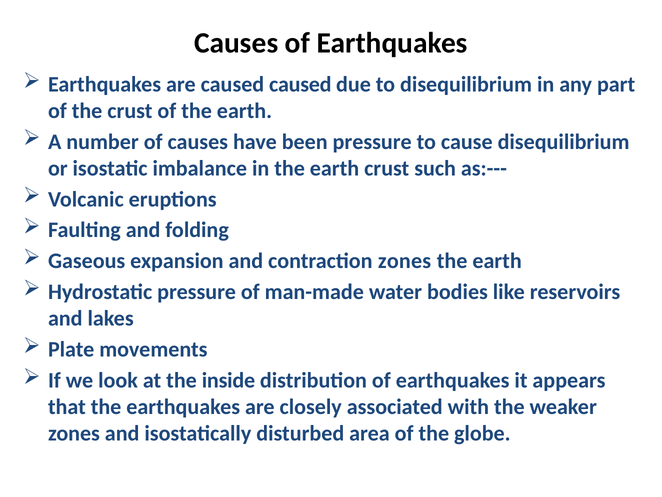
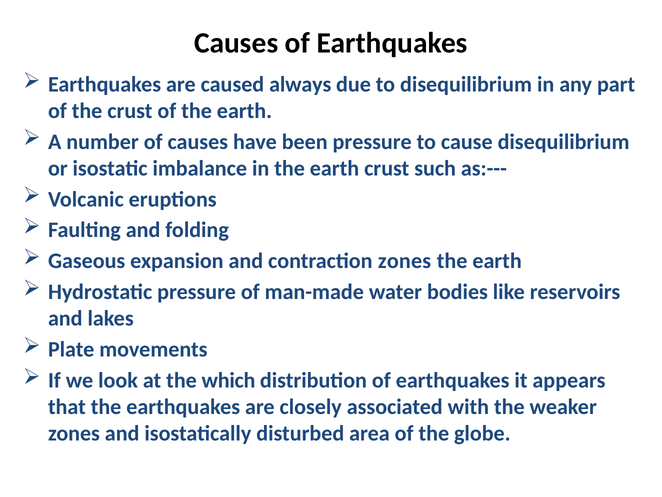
caused caused: caused -> always (300, 84)
inside: inside -> which (228, 380)
